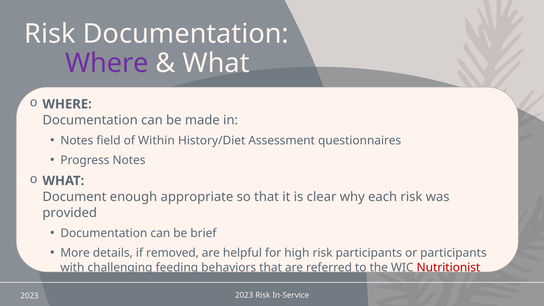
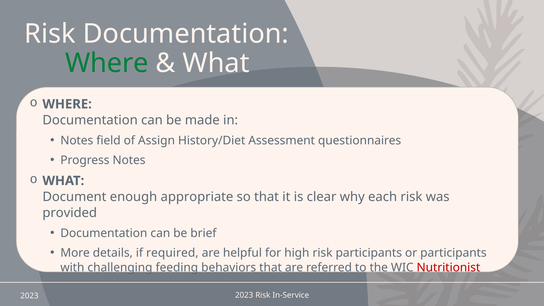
Where colour: purple -> green (107, 63)
Within: Within -> Assign (156, 140)
removed: removed -> required (172, 253)
